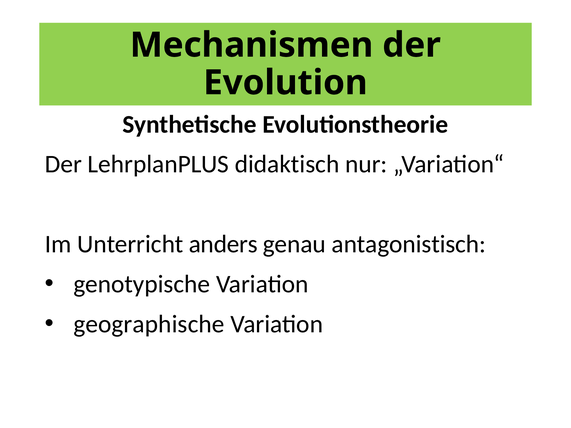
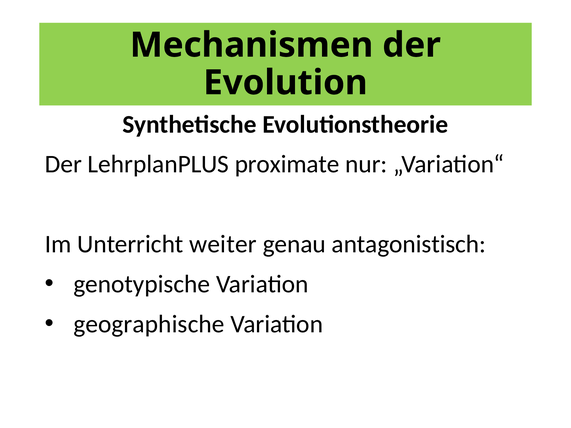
didaktisch: didaktisch -> proximate (287, 164)
anders: anders -> weiter (223, 244)
